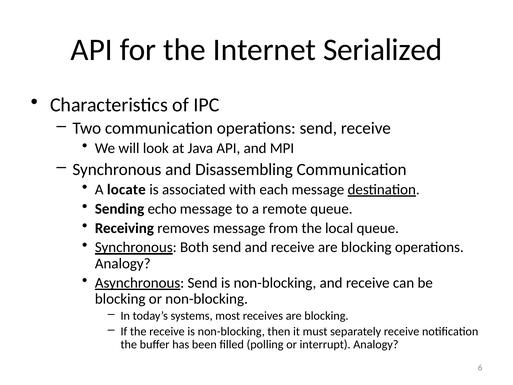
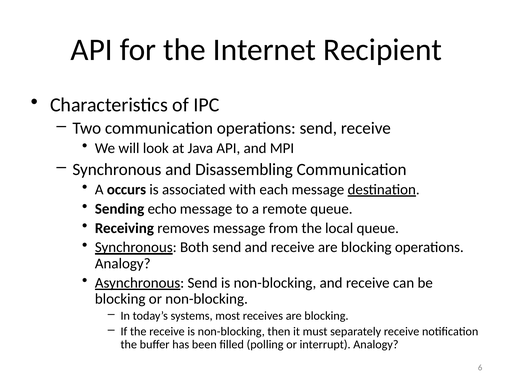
Serialized: Serialized -> Recipient (383, 50)
locate: locate -> occurs (126, 190)
